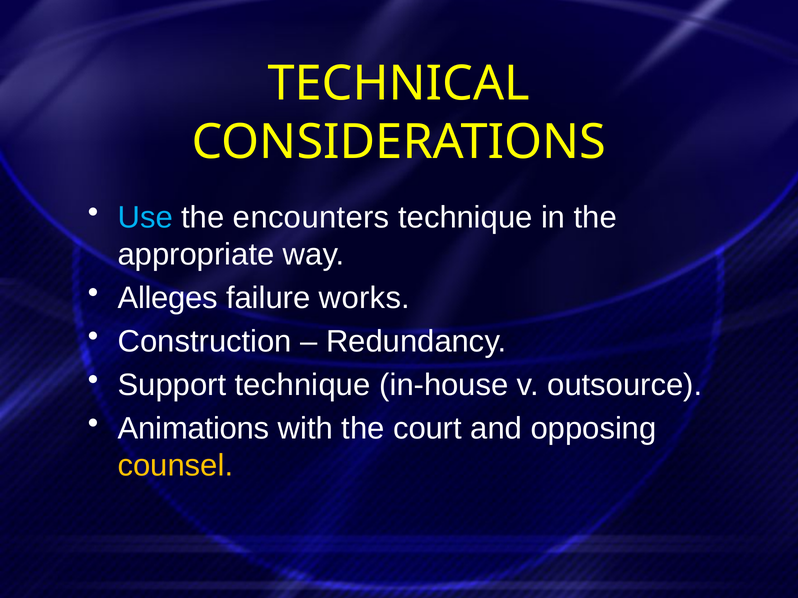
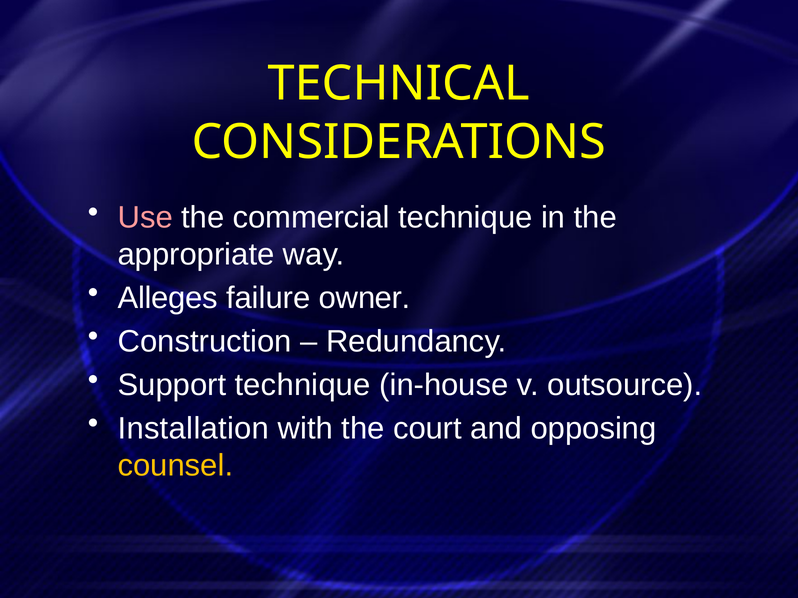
Use colour: light blue -> pink (145, 218)
encounters: encounters -> commercial (311, 218)
works: works -> owner (365, 298)
Animations: Animations -> Installation (193, 429)
